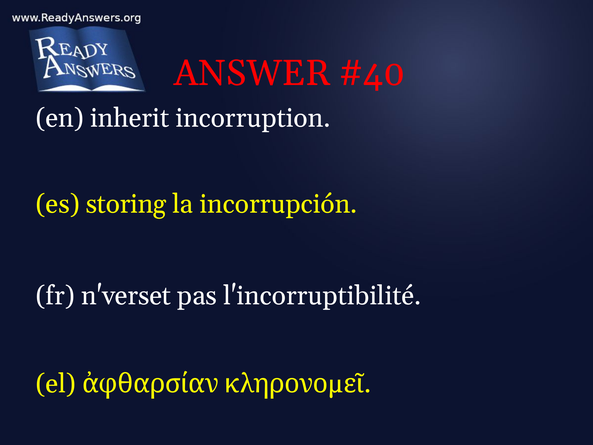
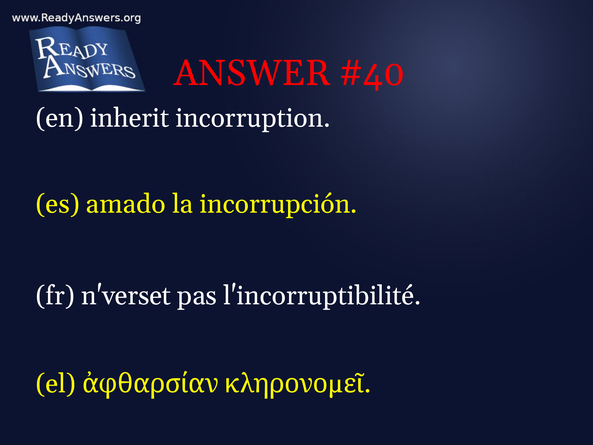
storing: storing -> amado (126, 204)
